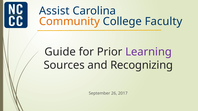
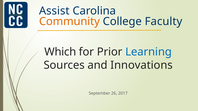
Guide: Guide -> Which (60, 52)
Learning colour: purple -> blue (149, 52)
Recognizing: Recognizing -> Innovations (142, 65)
